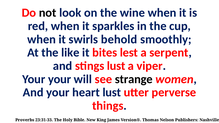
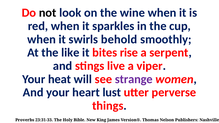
lest: lest -> rise (129, 53)
stings lust: lust -> live (116, 66)
Your your: your -> heat (60, 79)
strange colour: black -> purple (134, 79)
